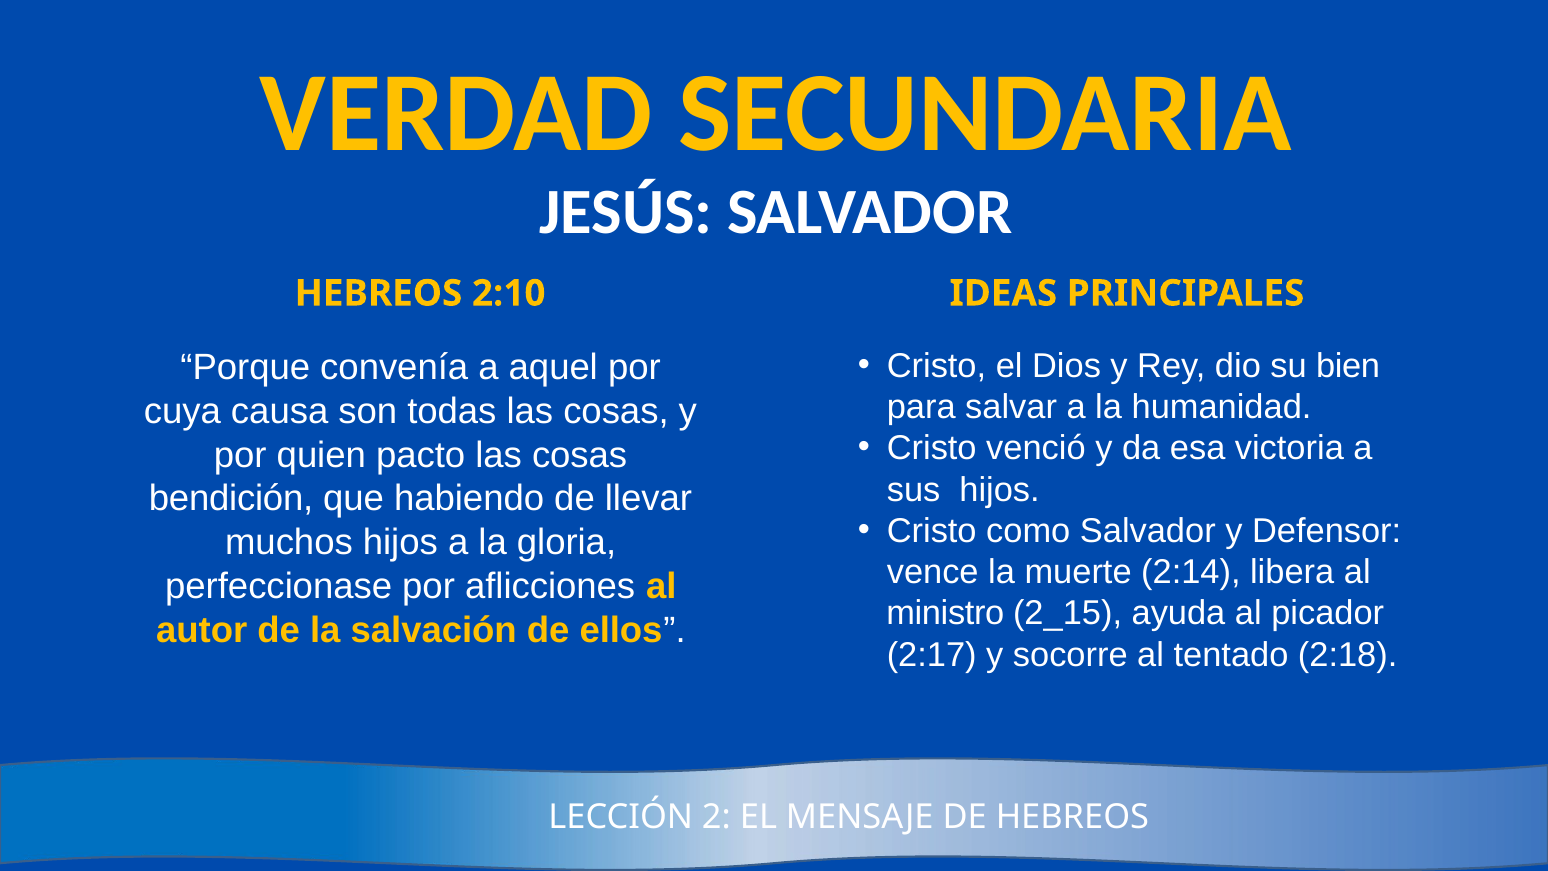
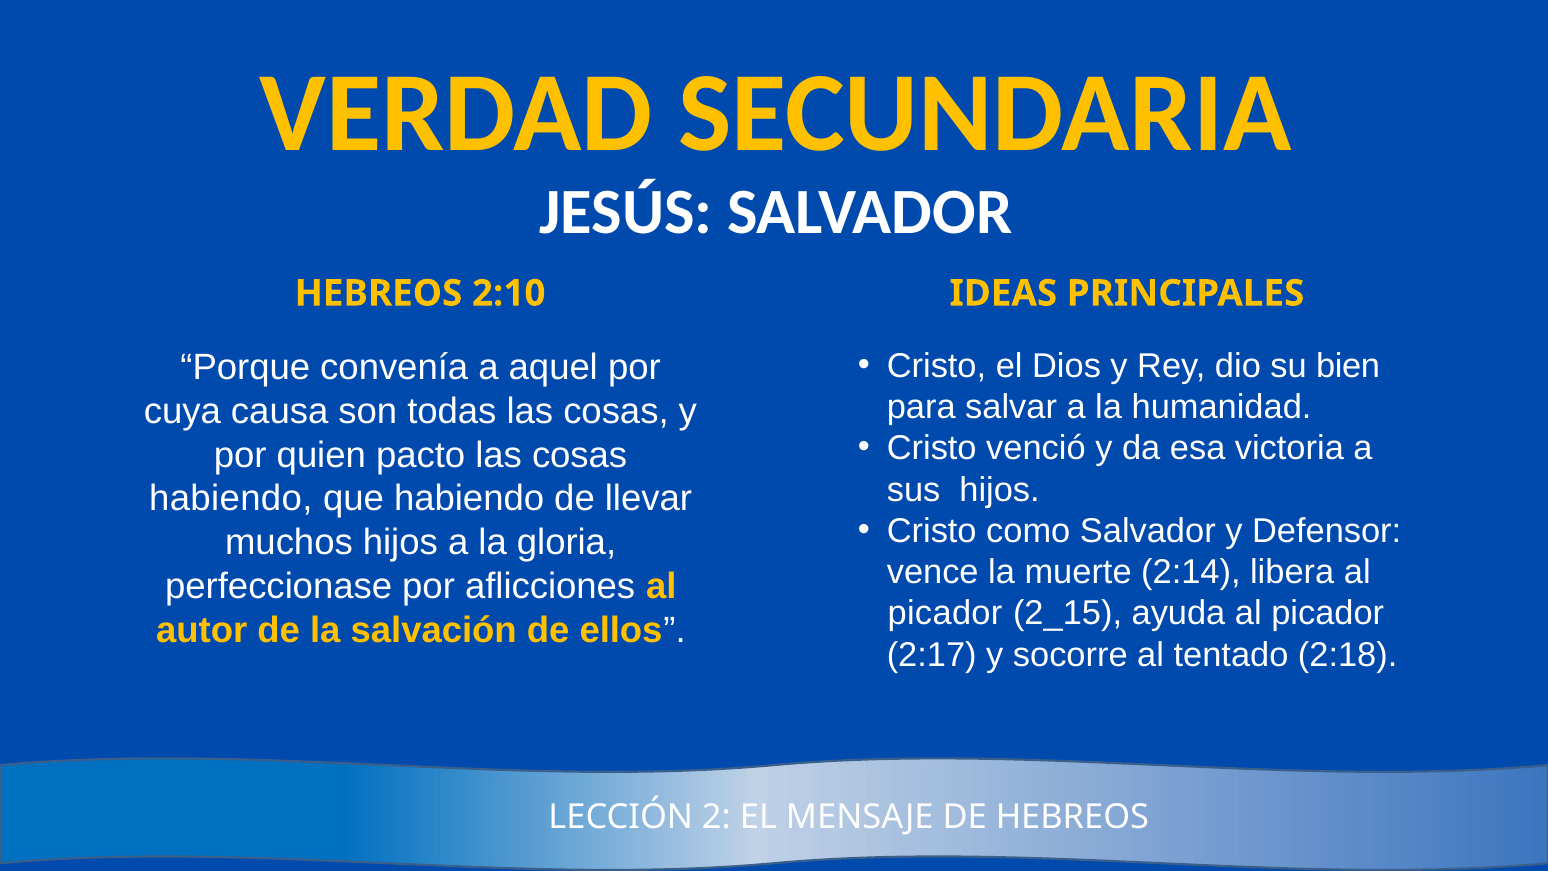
bendición: bendición -> habiendo (231, 499)
ministro: ministro -> picador (945, 613)
